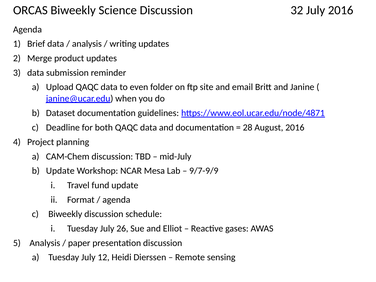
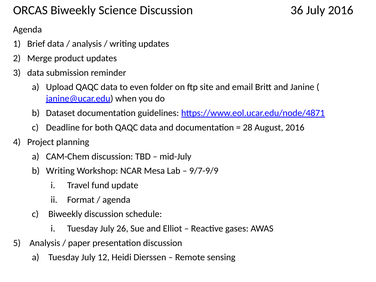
32: 32 -> 36 (297, 10)
Update: Update -> Writing (60, 171)
